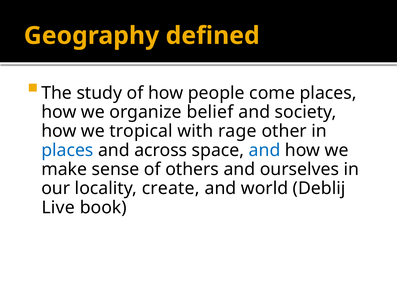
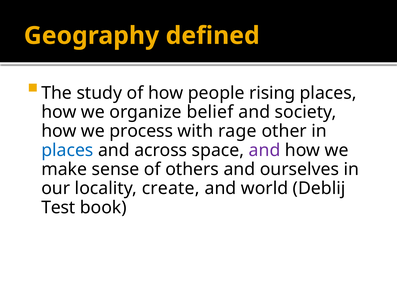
come: come -> rising (272, 93)
tropical: tropical -> process (141, 131)
and colour: blue -> purple (265, 150)
Live: Live -> Test (58, 207)
